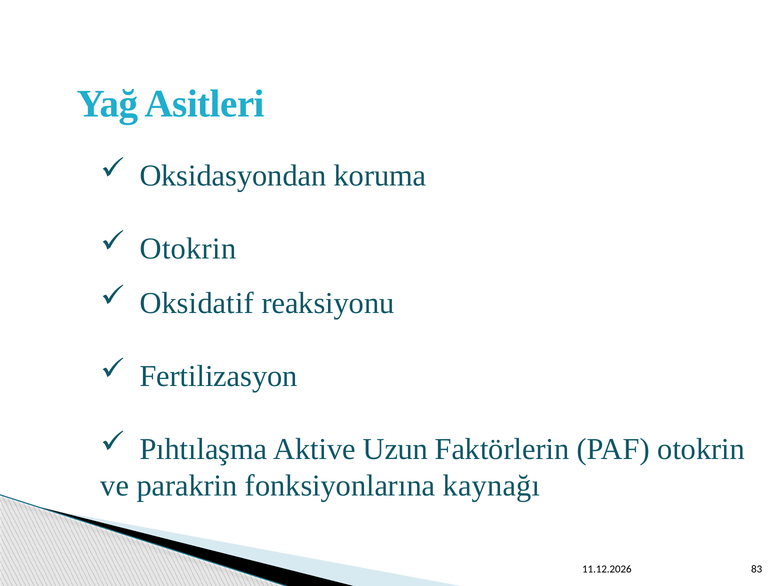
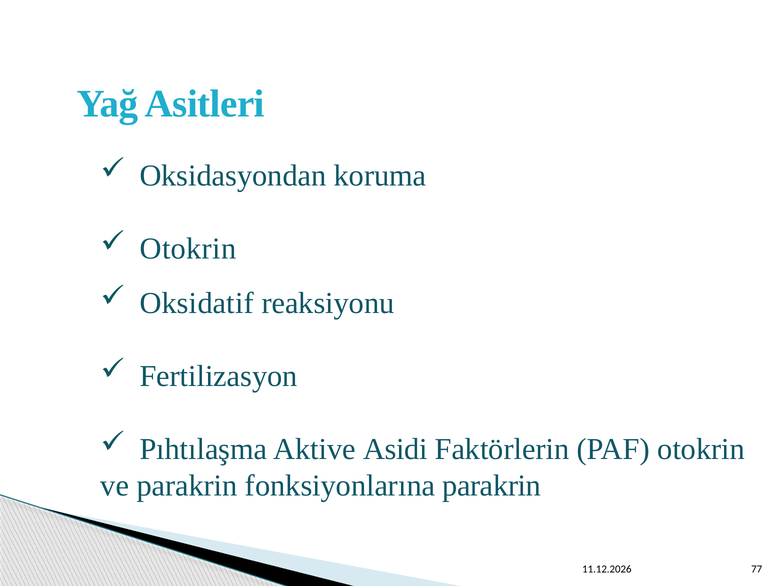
Uzun: Uzun -> Asidi (395, 449)
fonksiyonlarına kaynağı: kaynağı -> parakrin (492, 486)
83: 83 -> 77 (757, 569)
